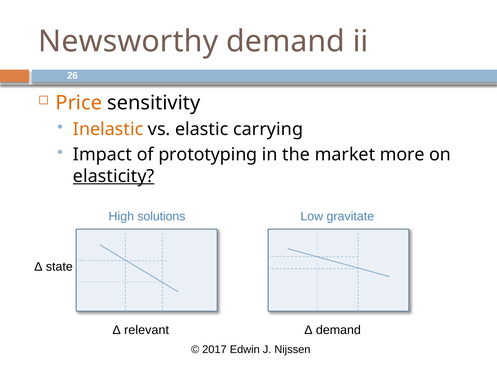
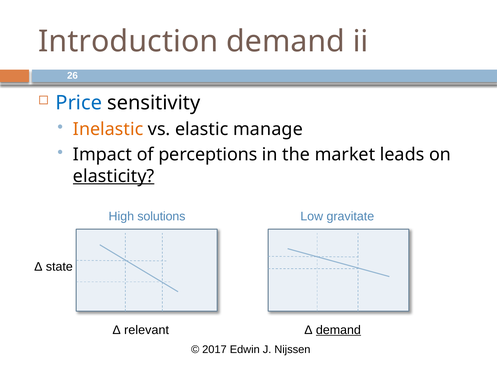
Newsworthy: Newsworthy -> Introduction (128, 41)
Price colour: orange -> blue (79, 103)
carrying: carrying -> manage (268, 129)
prototyping: prototyping -> perceptions (208, 155)
more: more -> leads (402, 155)
demand underline: none -> present (338, 330)
